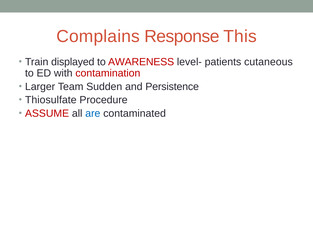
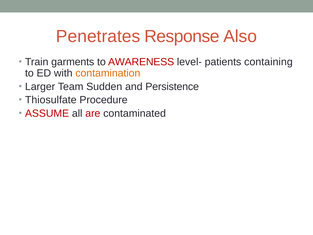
Complains: Complains -> Penetrates (98, 36)
This: This -> Also (240, 36)
displayed: displayed -> garments (73, 62)
cutaneous: cutaneous -> containing (268, 62)
contamination colour: red -> orange (108, 73)
are colour: blue -> red (93, 113)
